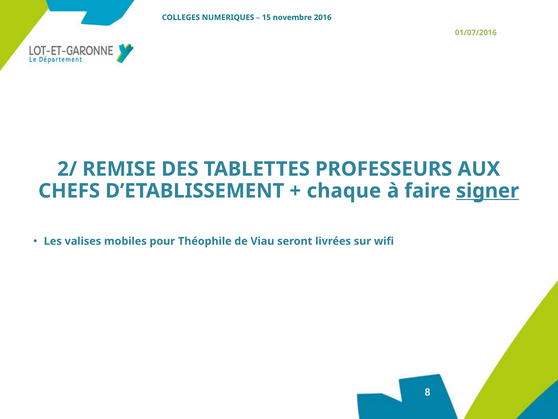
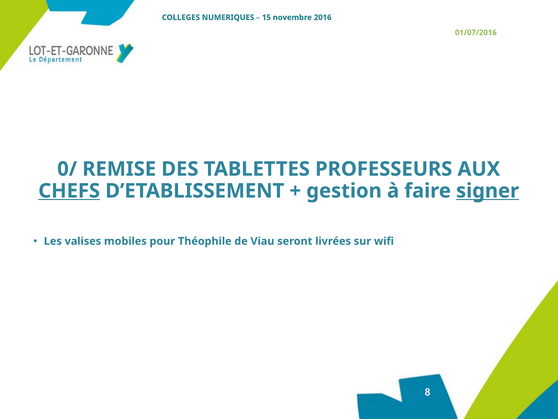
2/: 2/ -> 0/ (67, 169)
CHEFS underline: none -> present (69, 191)
chaque: chaque -> gestion (344, 191)
